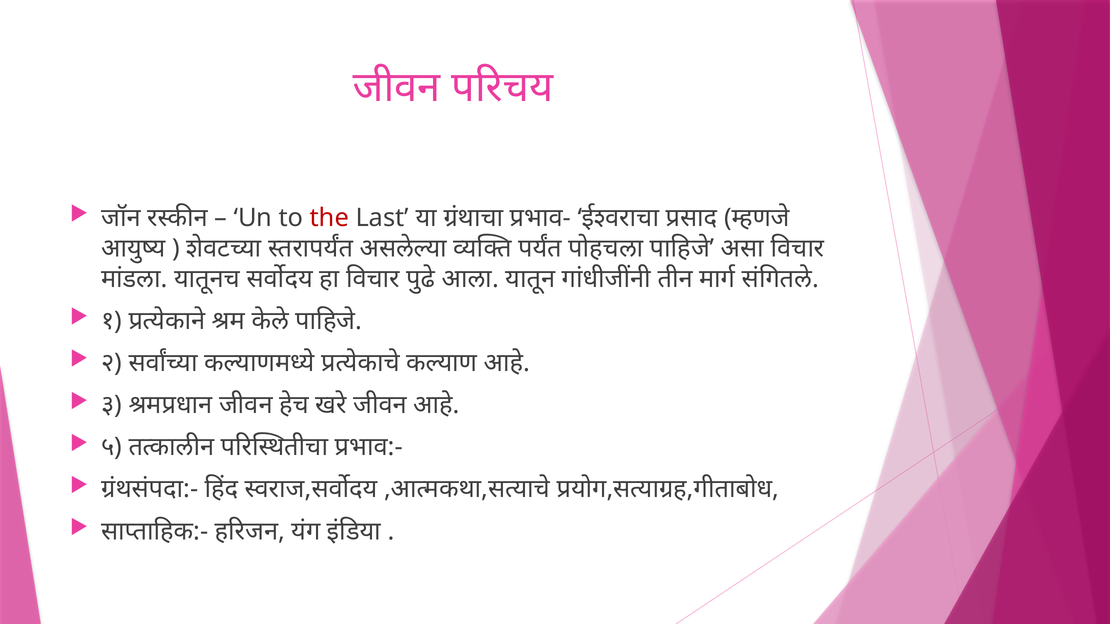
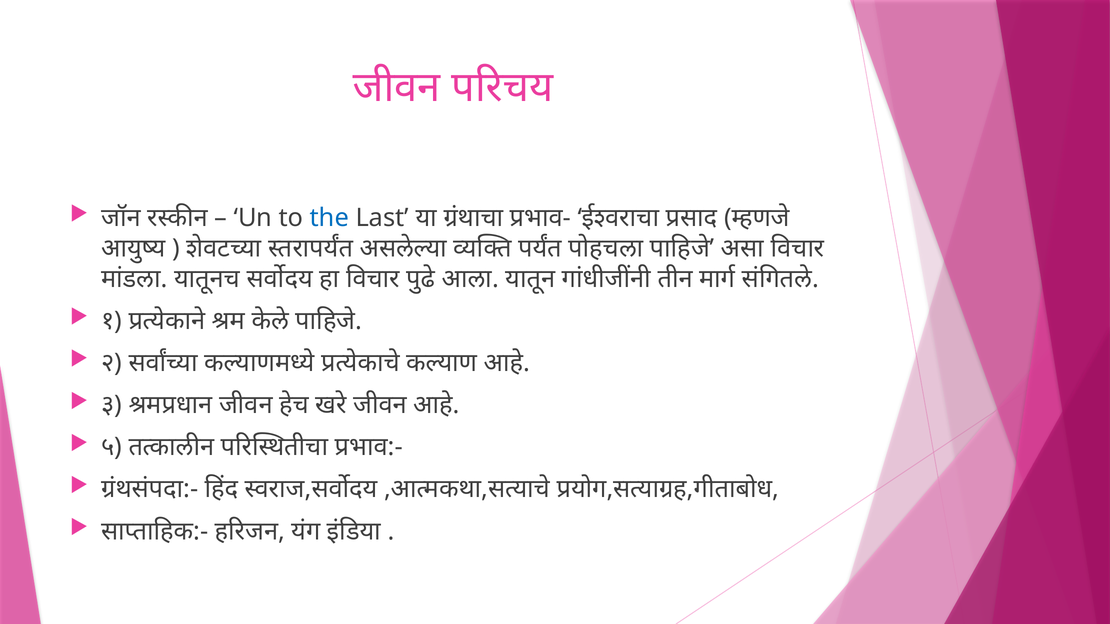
the colour: red -> blue (329, 218)
